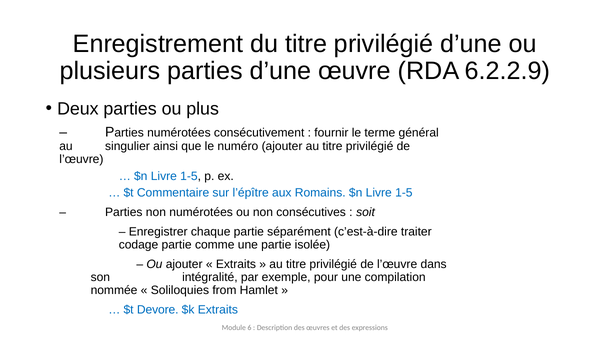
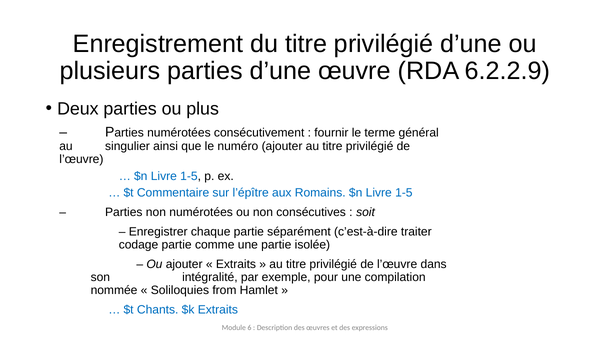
Devore: Devore -> Chants (158, 310)
